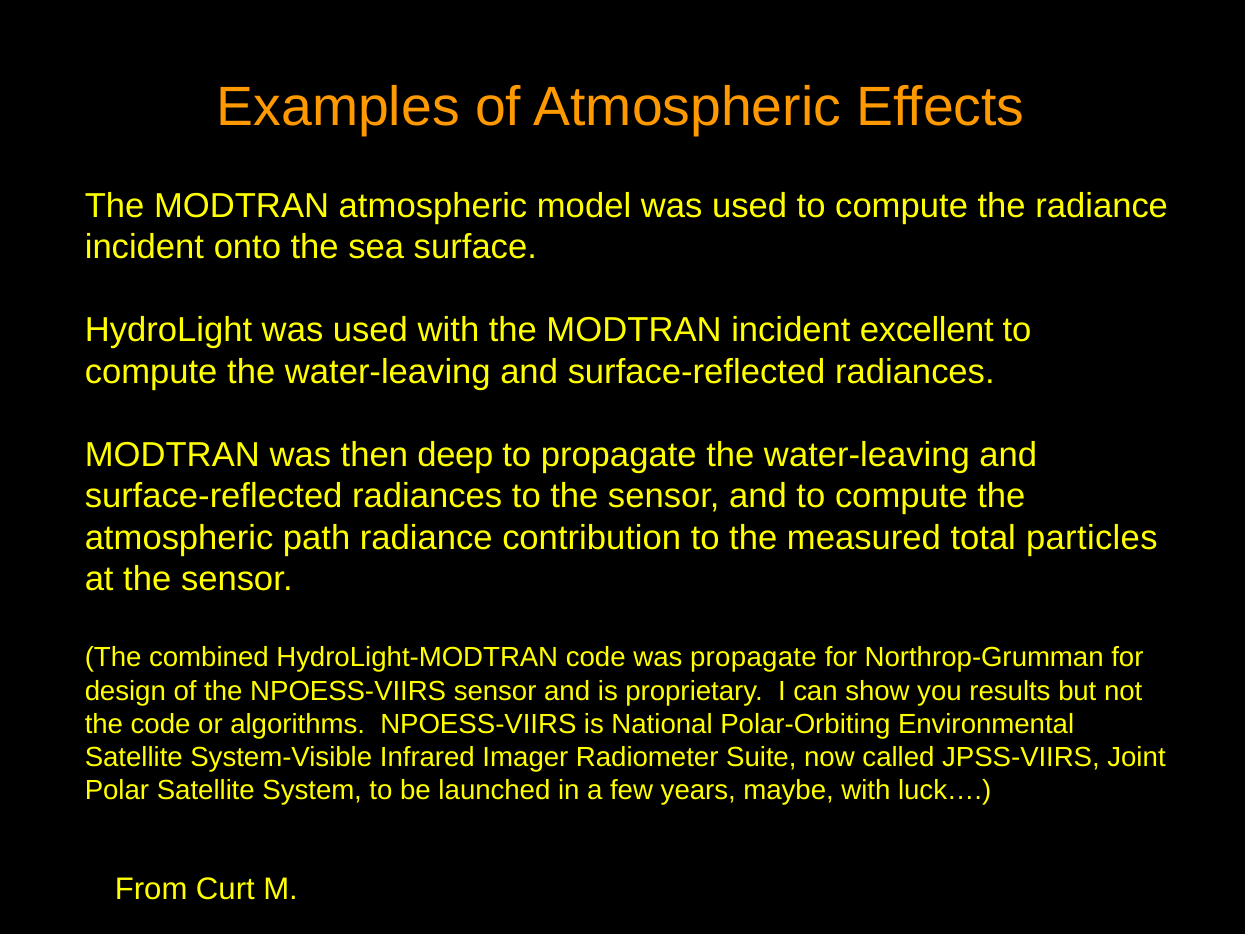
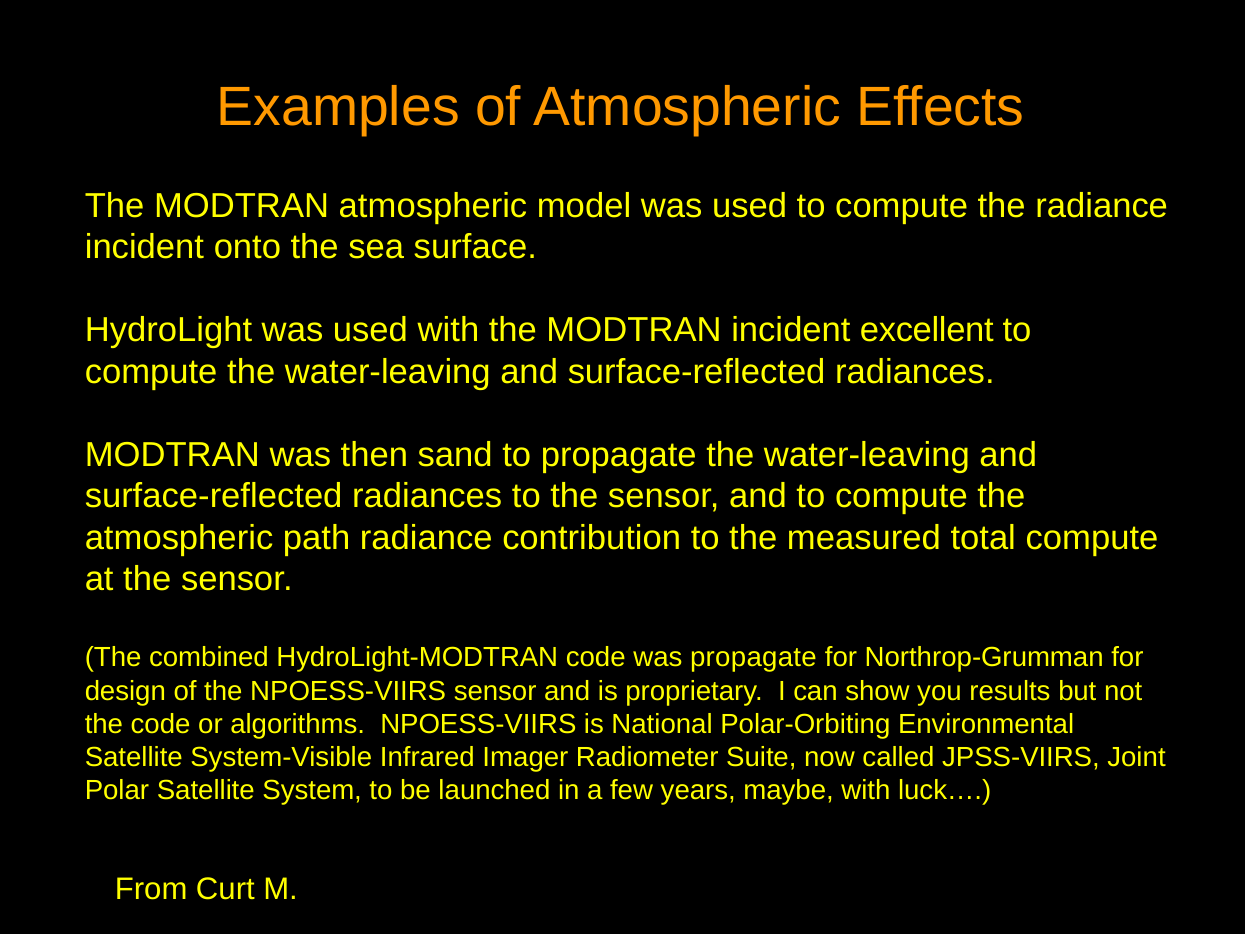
deep: deep -> sand (455, 455)
total particles: particles -> compute (1092, 538)
